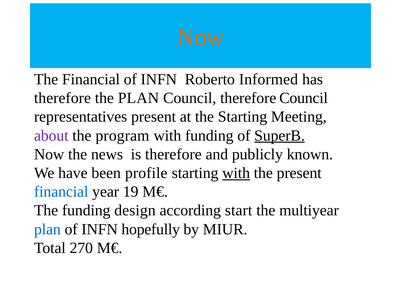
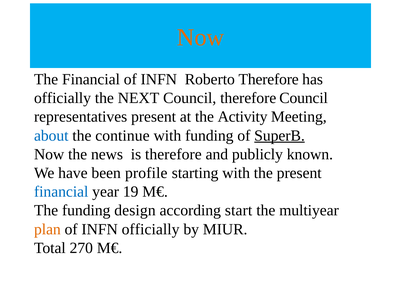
Roberto Informed: Informed -> Therefore (269, 79)
therefore: therefore -> officially (63, 98)
the PLAN: PLAN -> NEXT (139, 98)
the Starting: Starting -> Activity (243, 117)
about colour: purple -> blue (51, 135)
program: program -> continue (122, 135)
with underline: present -> none (236, 173)
plan colour: blue -> orange (47, 229)
INFN hopefully: hopefully -> officially (151, 229)
